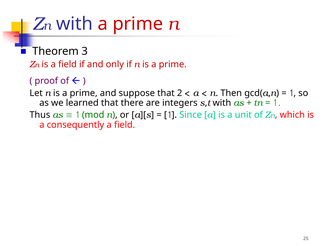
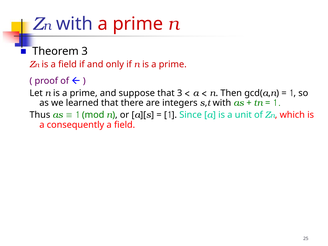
that 2: 2 -> 3 (180, 93)
